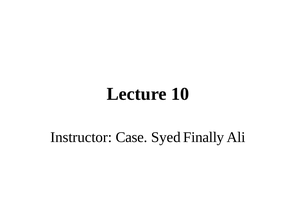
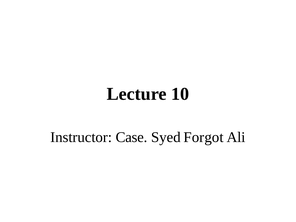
Finally: Finally -> Forgot (204, 137)
